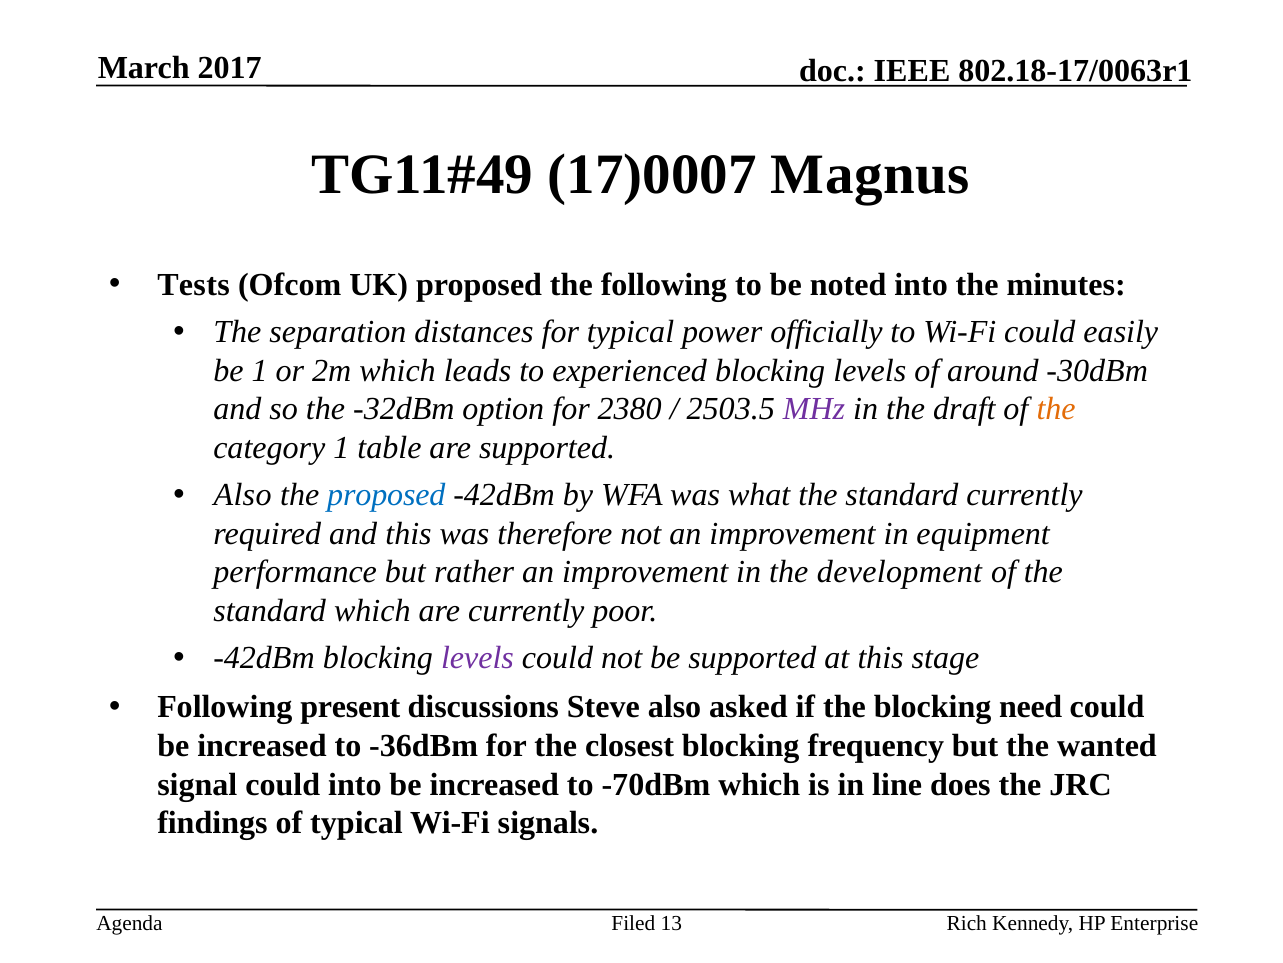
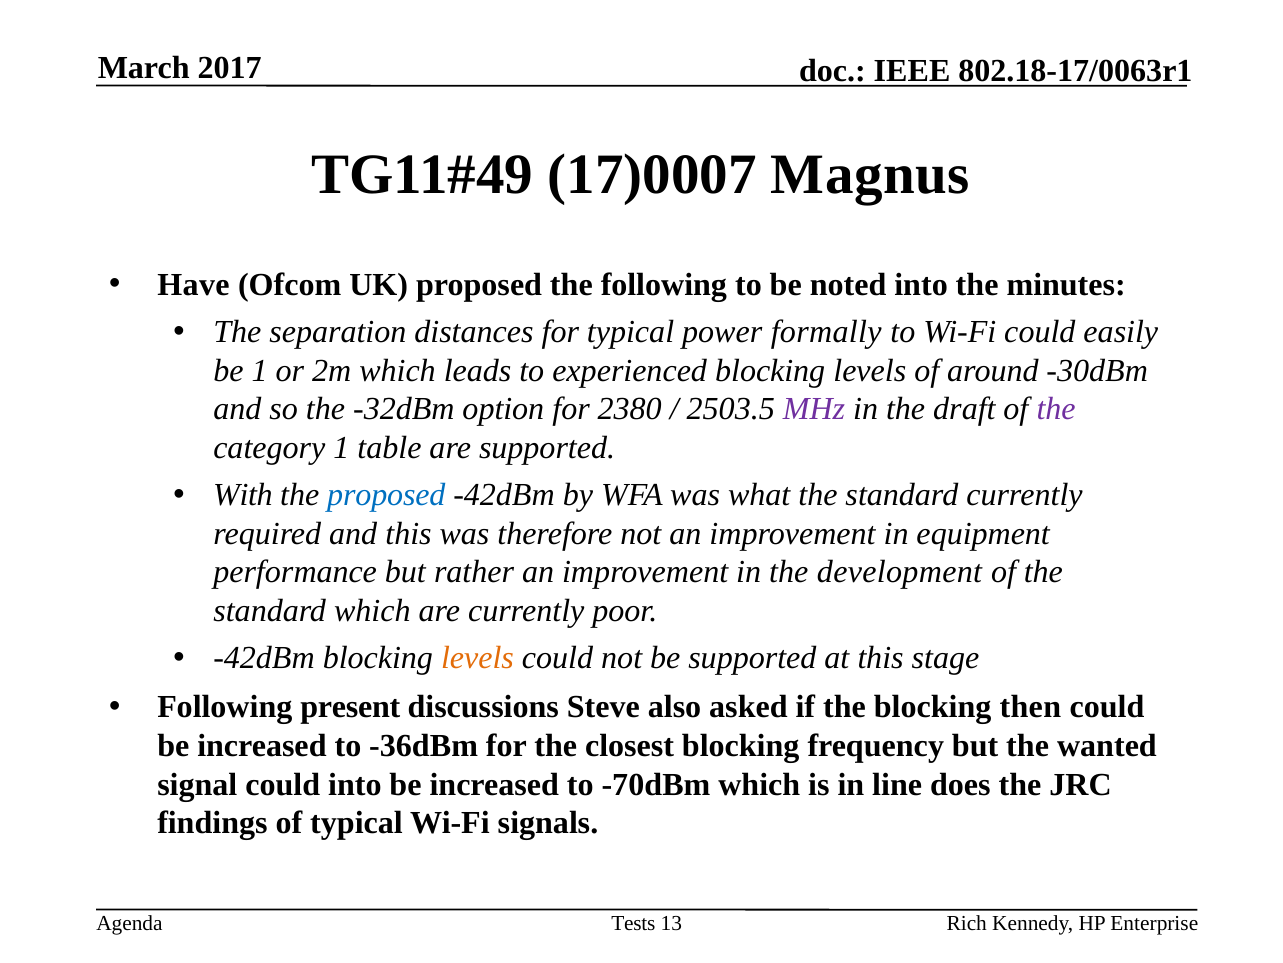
Tests: Tests -> Have (194, 285)
officially: officially -> formally (826, 332)
the colour: orange -> purple (1056, 409)
Also: Also -> With (243, 495)
levels colour: purple -> orange (478, 658)
need: need -> then (1030, 707)
Filed: Filed -> Tests (633, 923)
